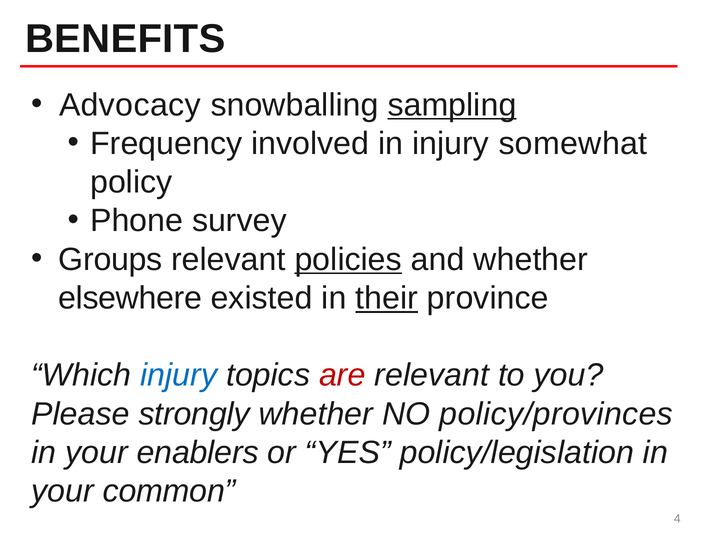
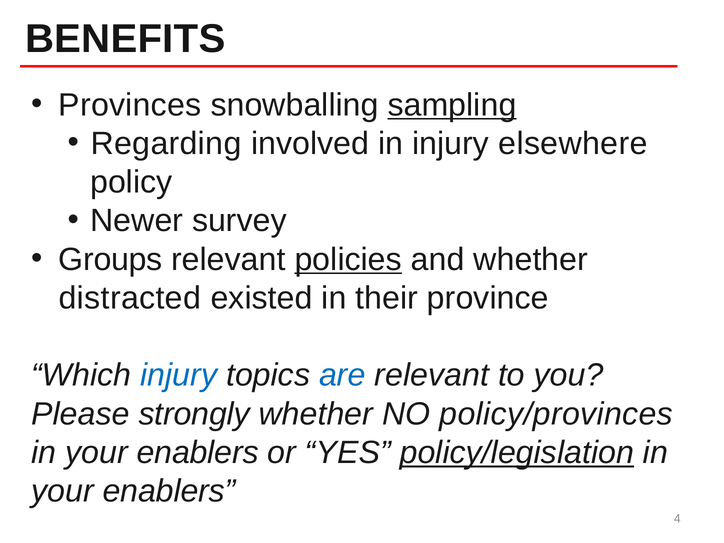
Advocacy: Advocacy -> Provinces (130, 105)
Frequency: Frequency -> Regarding (166, 144)
somewhat: somewhat -> elsewhere (573, 144)
Phone: Phone -> Newer (137, 221)
elsewhere: elsewhere -> distracted (130, 298)
their underline: present -> none (387, 298)
are colour: red -> blue (342, 375)
policy/legislation underline: none -> present (517, 453)
common: common -> enablers (169, 491)
